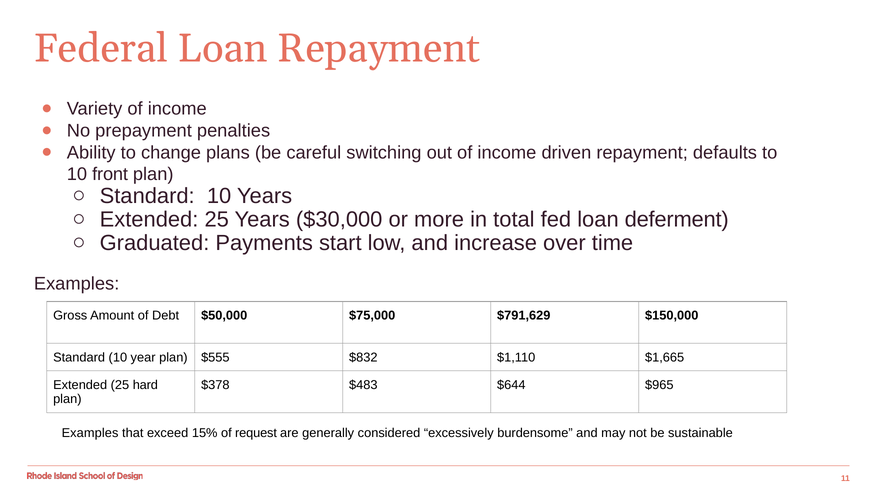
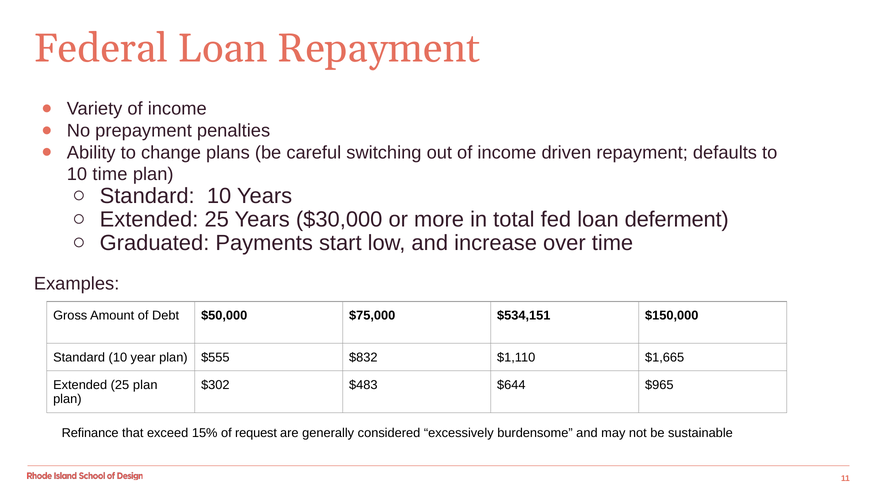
10 front: front -> time (110, 175)
$791,629: $791,629 -> $534,151 (524, 316)
25 hard: hard -> plan (145, 385)
$378: $378 -> $302 (215, 385)
Examples: Examples -> Refinance (90, 433)
